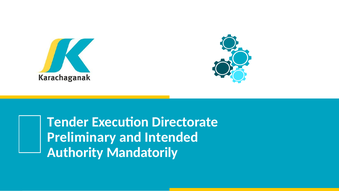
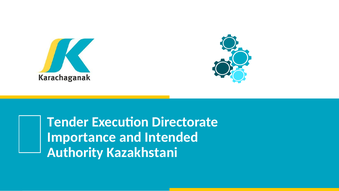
Preliminary: Preliminary -> Importance (82, 137)
Mandatorily: Mandatorily -> Kazakhstani (142, 152)
